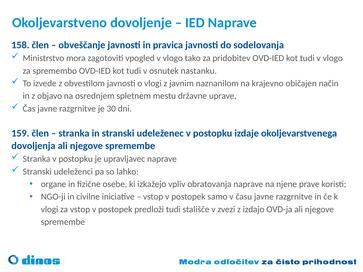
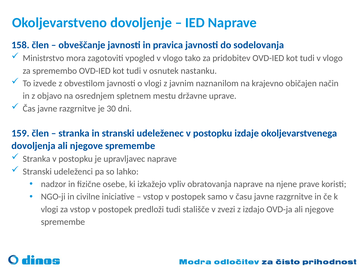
organe: organe -> nadzor (54, 184)
